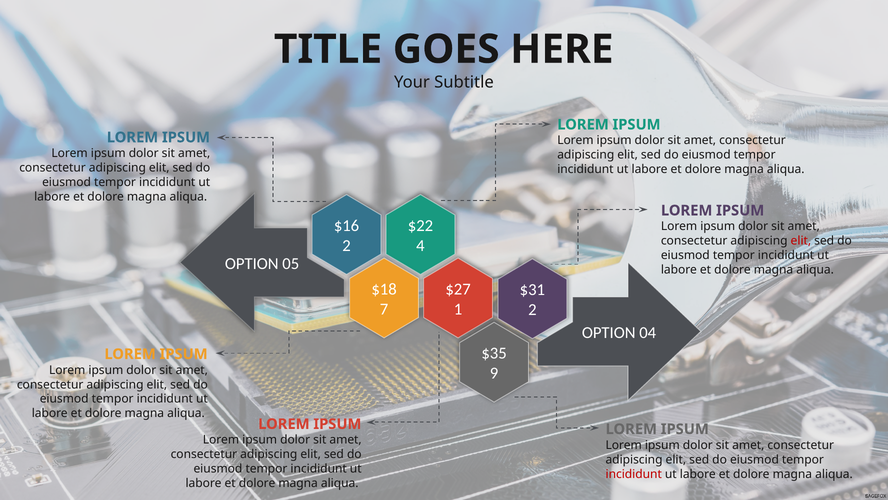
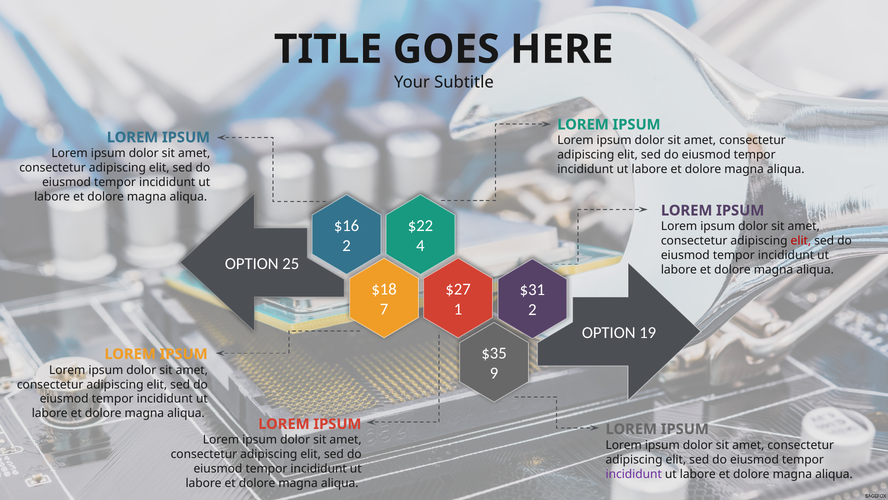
05: 05 -> 25 (291, 263)
04: 04 -> 19 (648, 332)
incididunt colour: red -> purple (634, 474)
